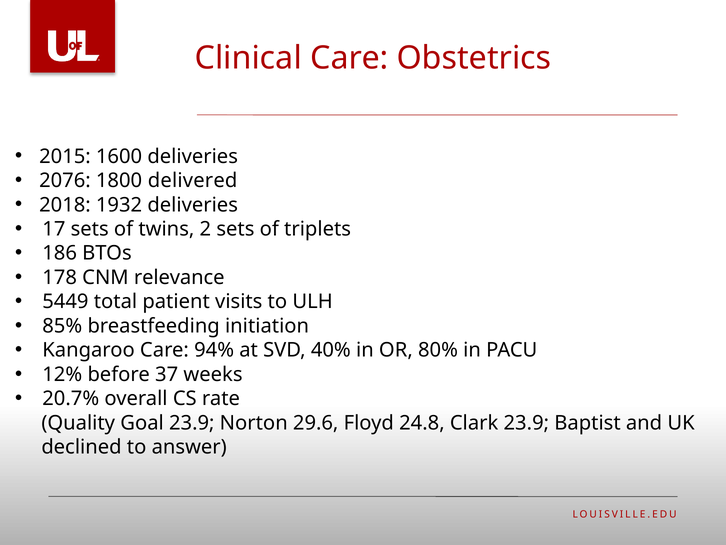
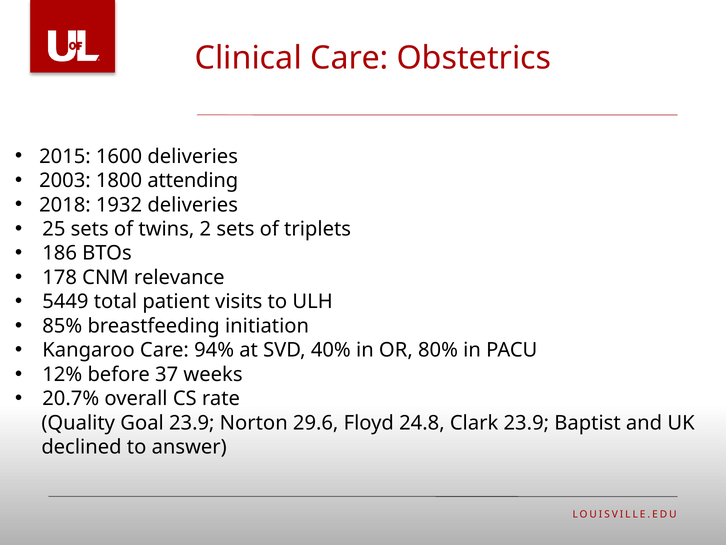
2076: 2076 -> 2003 (65, 180)
delivered: delivered -> attending (193, 180)
17: 17 -> 25 (54, 229)
